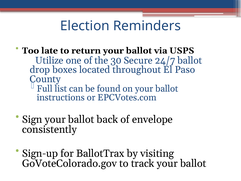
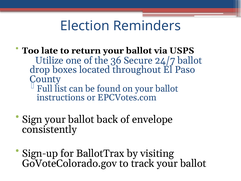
30: 30 -> 36 (116, 60)
